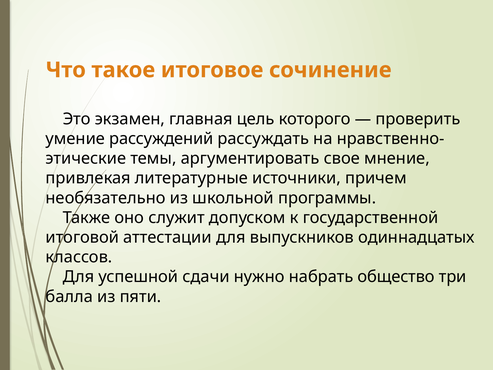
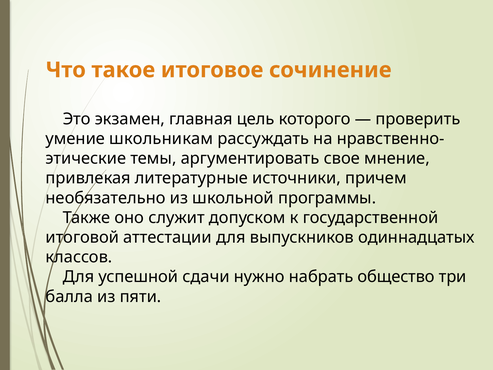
рассуждений: рассуждений -> школьникам (161, 139)
